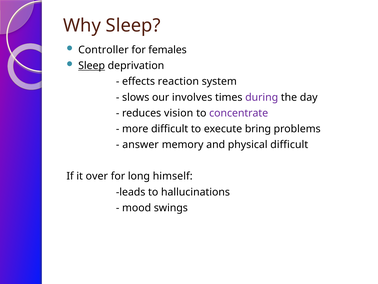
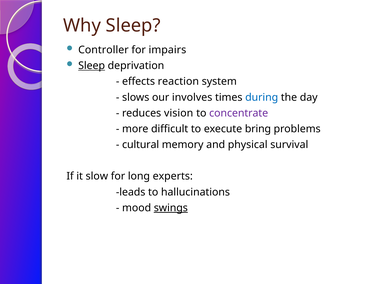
females: females -> impairs (167, 50)
during colour: purple -> blue (262, 97)
answer: answer -> cultural (141, 144)
physical difficult: difficult -> survival (289, 144)
over: over -> slow (97, 176)
himself: himself -> experts (173, 176)
swings underline: none -> present (171, 207)
